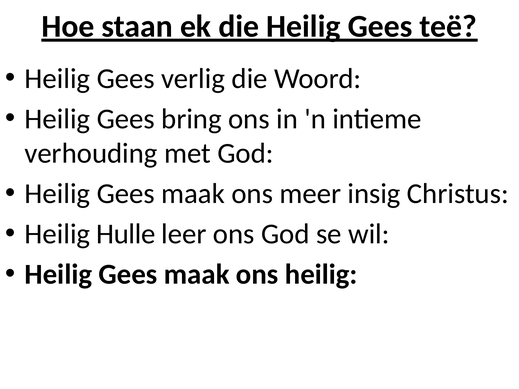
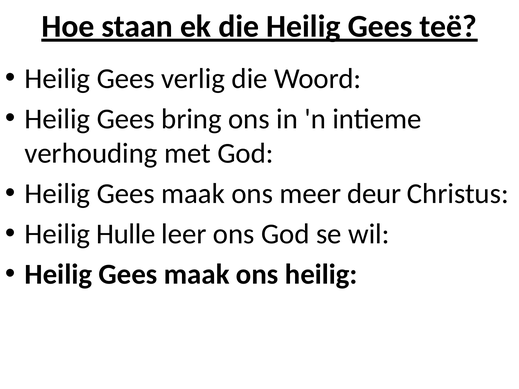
insig: insig -> deur (374, 194)
